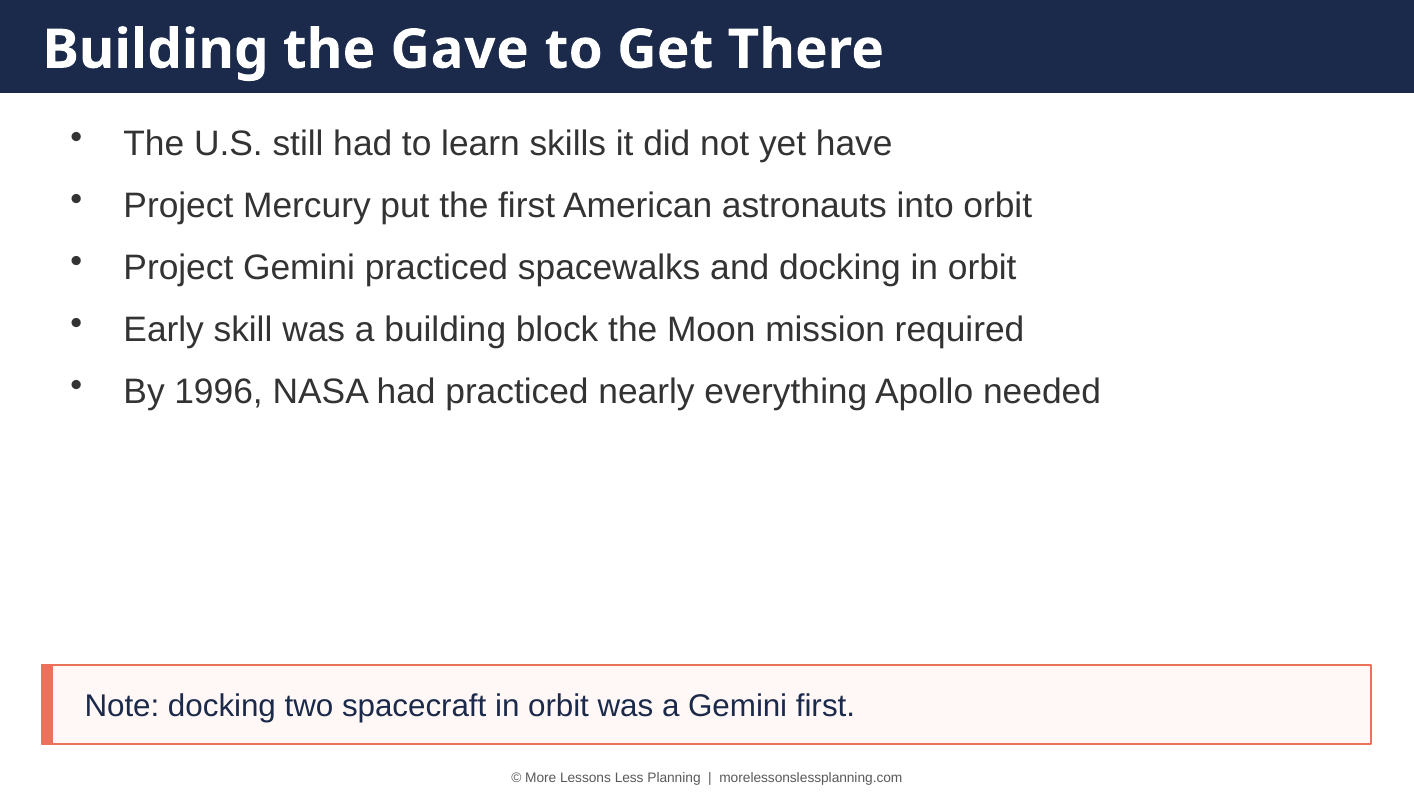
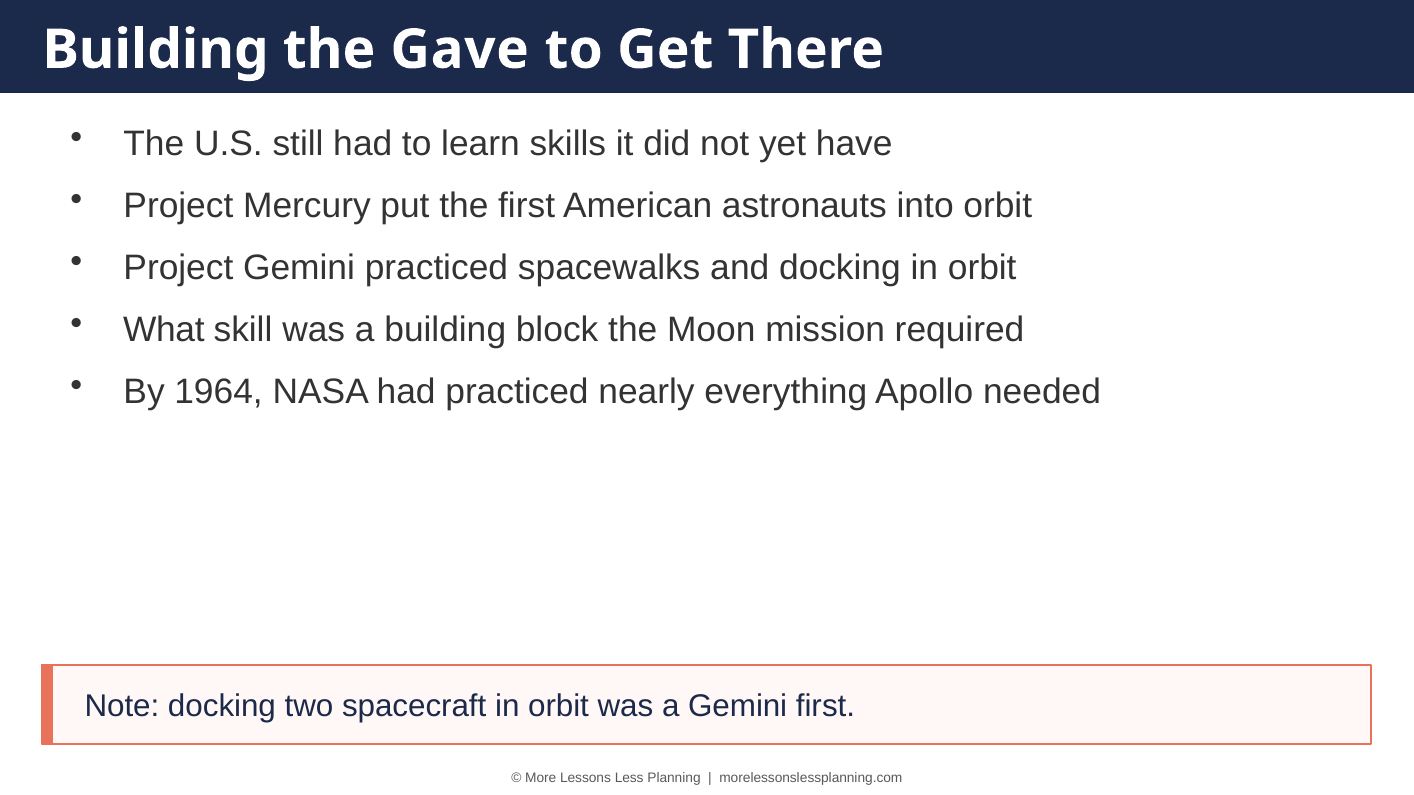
Early: Early -> What (164, 330)
1996: 1996 -> 1964 (219, 392)
